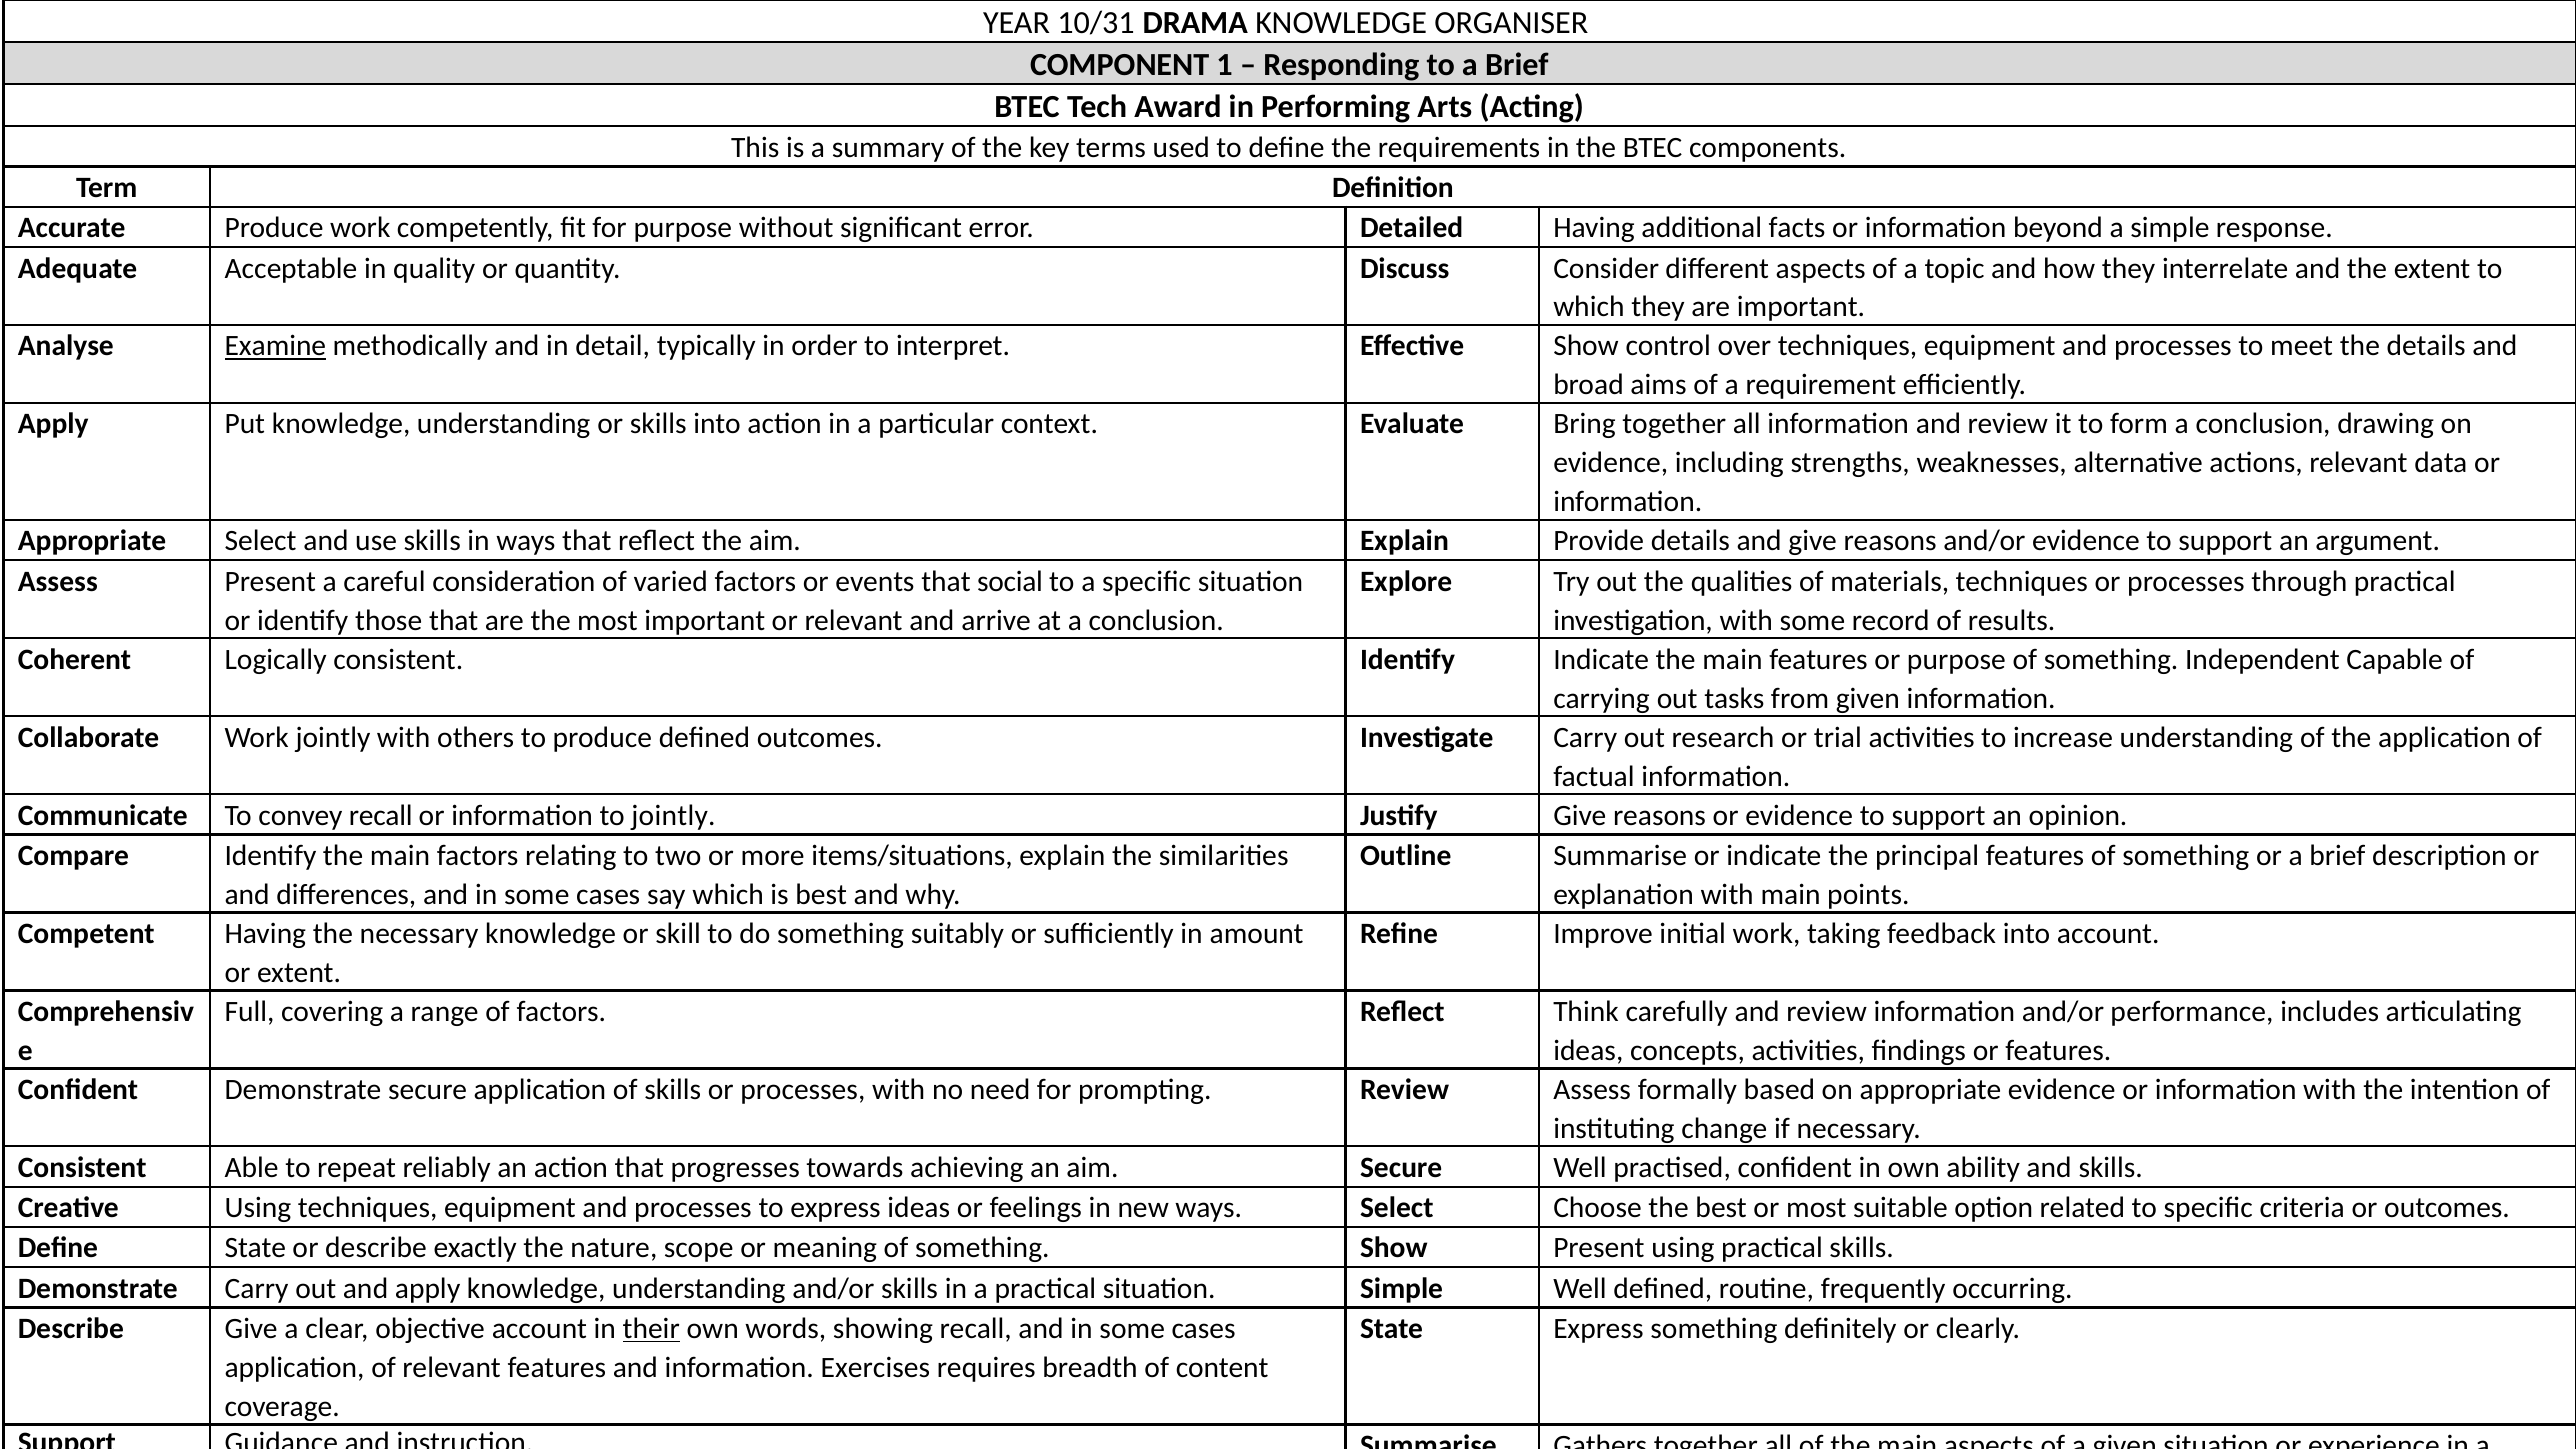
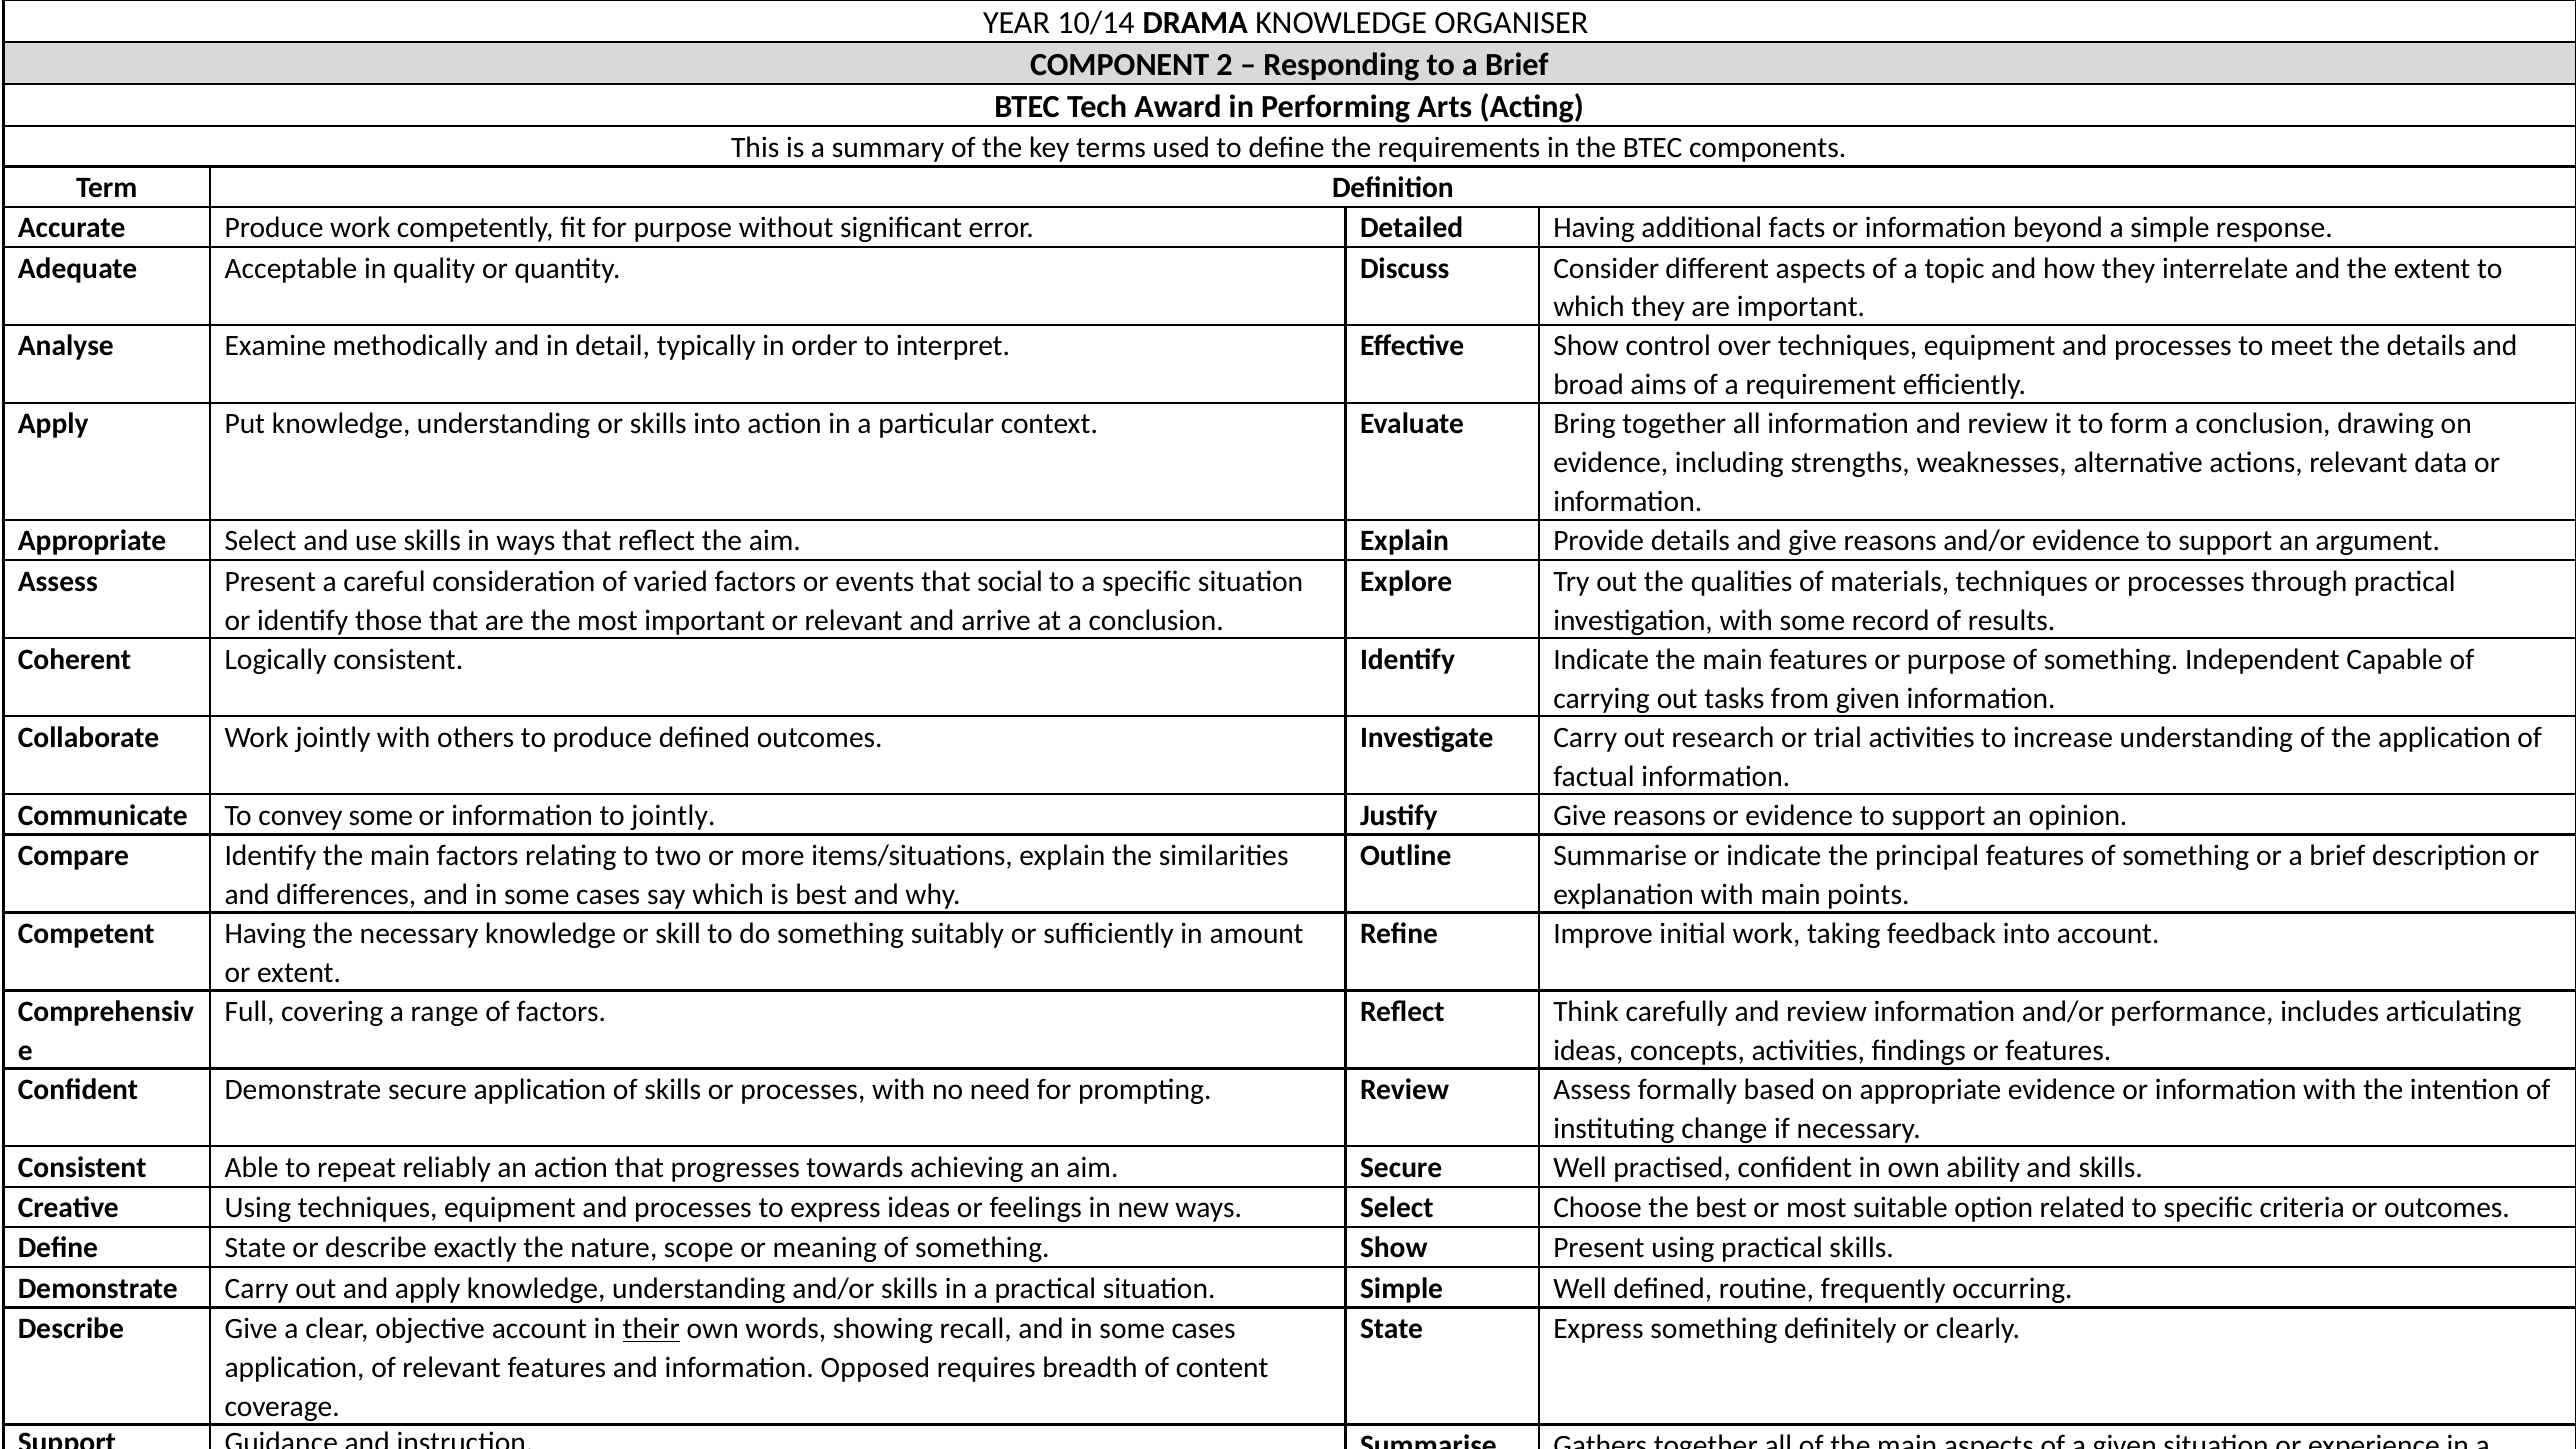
10/31: 10/31 -> 10/14 (1096, 23)
1: 1 -> 2 (1225, 65)
Examine underline: present -> none (275, 346)
convey recall: recall -> some (381, 815)
Exercises: Exercises -> Opposed (875, 1368)
